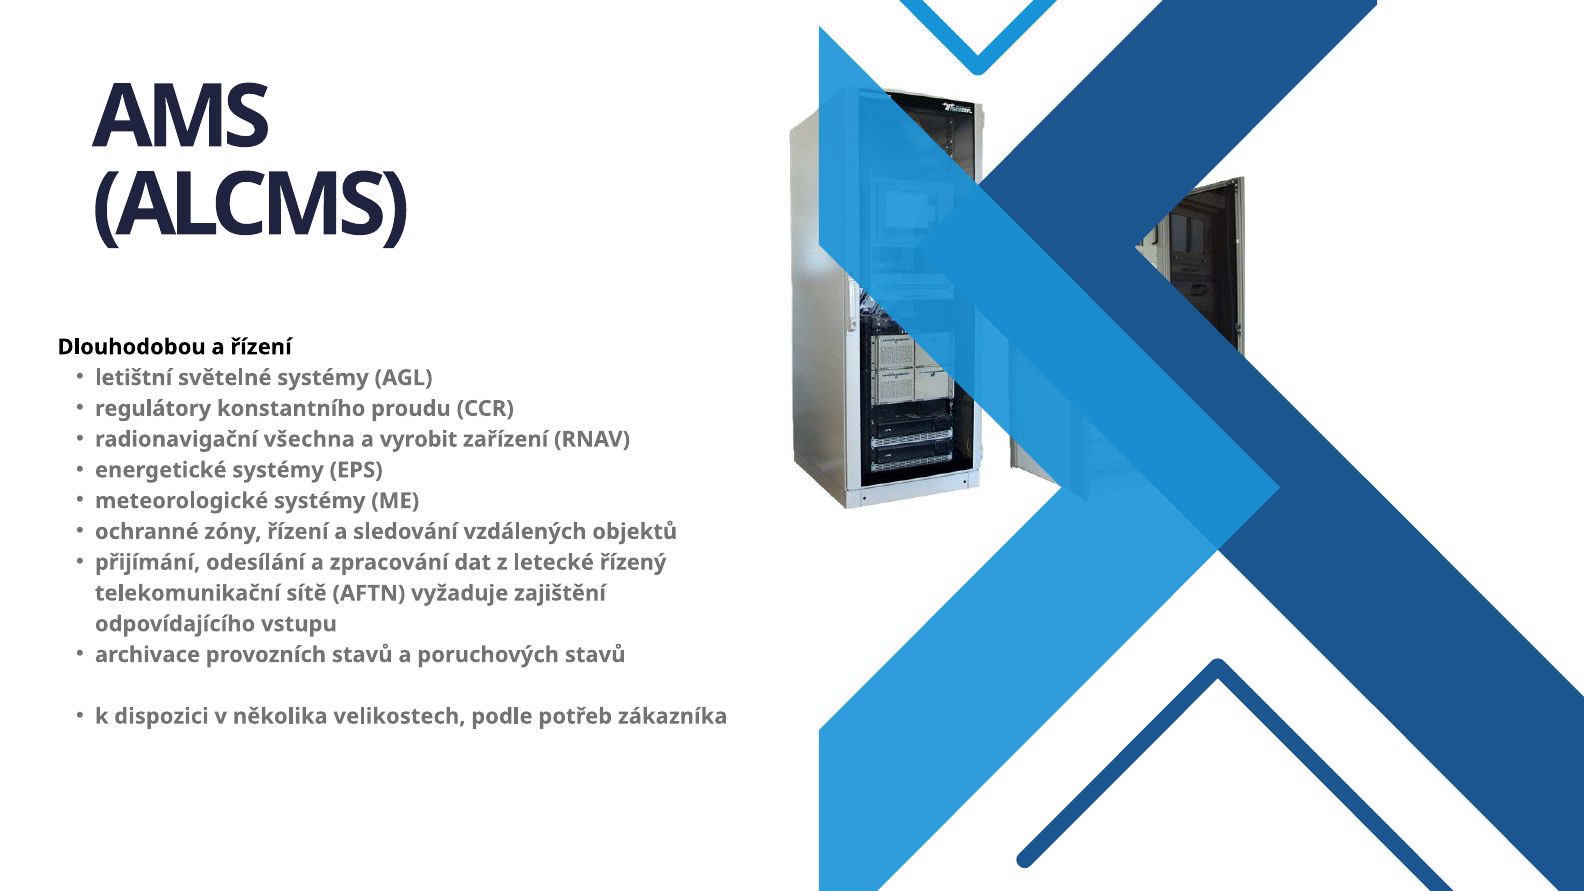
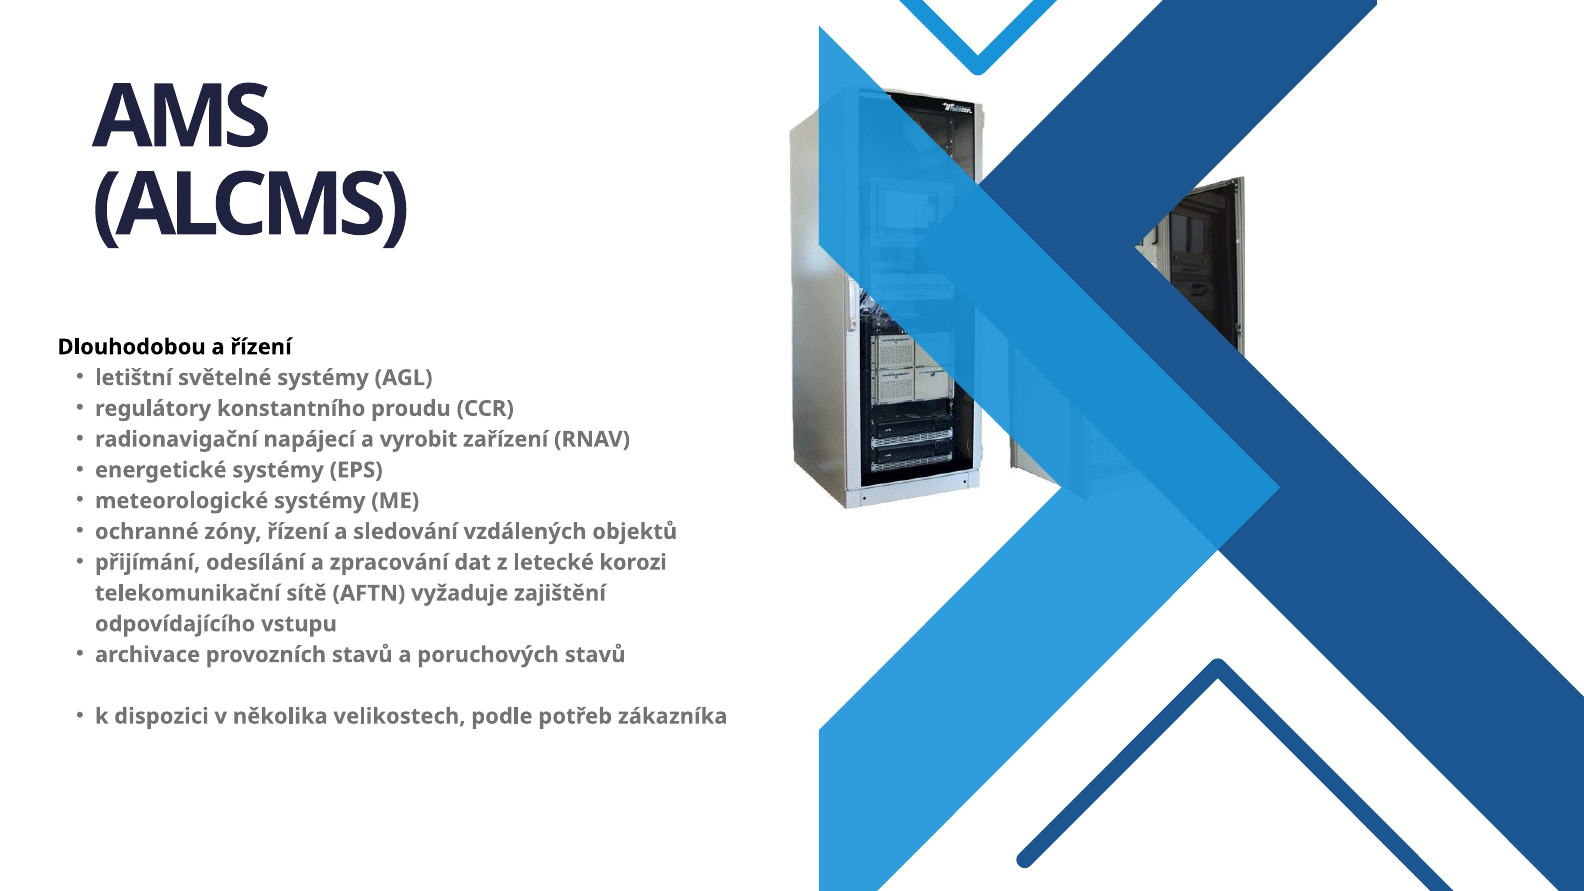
všechna: všechna -> napájecí (309, 439)
řízený: řízený -> korozi (633, 562)
